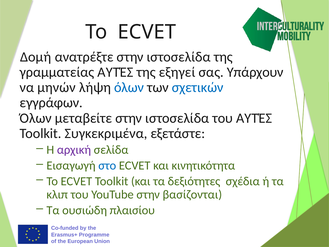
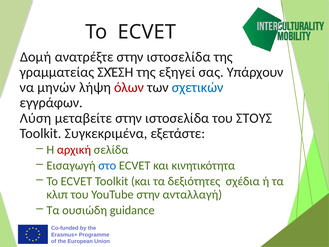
γραμματείας ΑΥΤΈΣ: ΑΥΤΈΣ -> ΣΧΈΣΗ (115, 72)
όλων colour: blue -> red (129, 87)
Όλων: Όλων -> Λύση (36, 118)
του ΑΥΤΈΣ: ΑΥΤΈΣ -> ΣΤΟΥΣ (254, 118)
αρχική colour: purple -> red (74, 150)
βασίζονται: βασίζονται -> ανταλλαγή (192, 194)
πλαισίου: πλαισίου -> guidance (132, 210)
